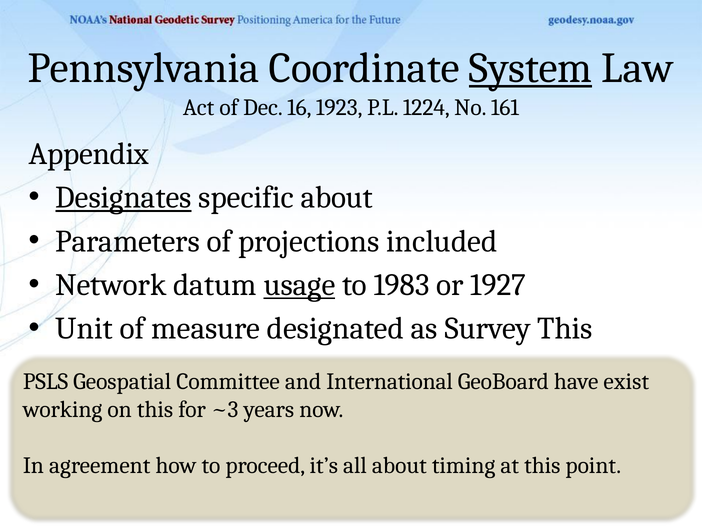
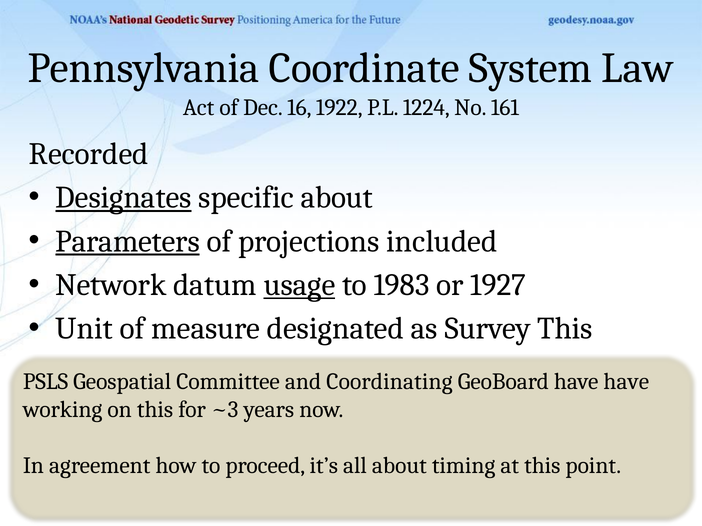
System underline: present -> none (531, 68)
1923: 1923 -> 1922 (339, 108)
Appendix: Appendix -> Recorded (89, 154)
Parameters underline: none -> present (128, 241)
International: International -> Coordinating (389, 382)
have exist: exist -> have (626, 382)
